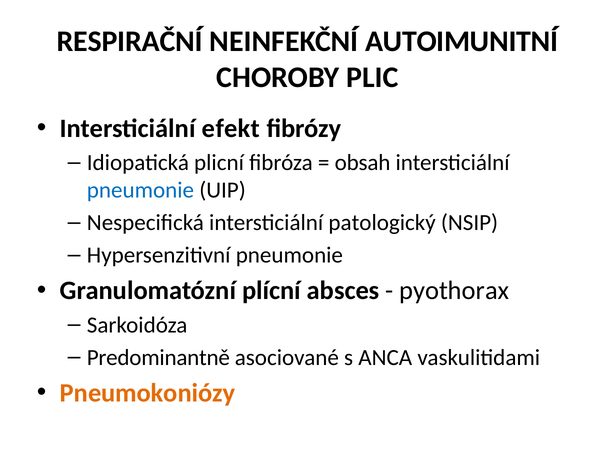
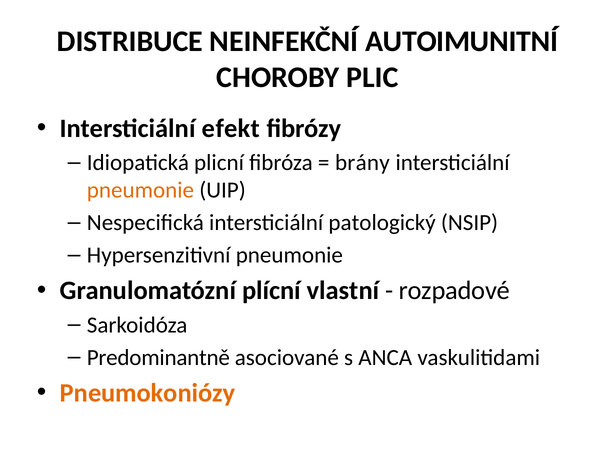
RESPIRAČNÍ: RESPIRAČNÍ -> DISTRIBUCE (130, 42)
obsah: obsah -> brány (362, 163)
pneumonie colour: blue -> orange (140, 190)
absces: absces -> vlastní (343, 291)
pyothorax: pyothorax -> rozpadové (454, 291)
